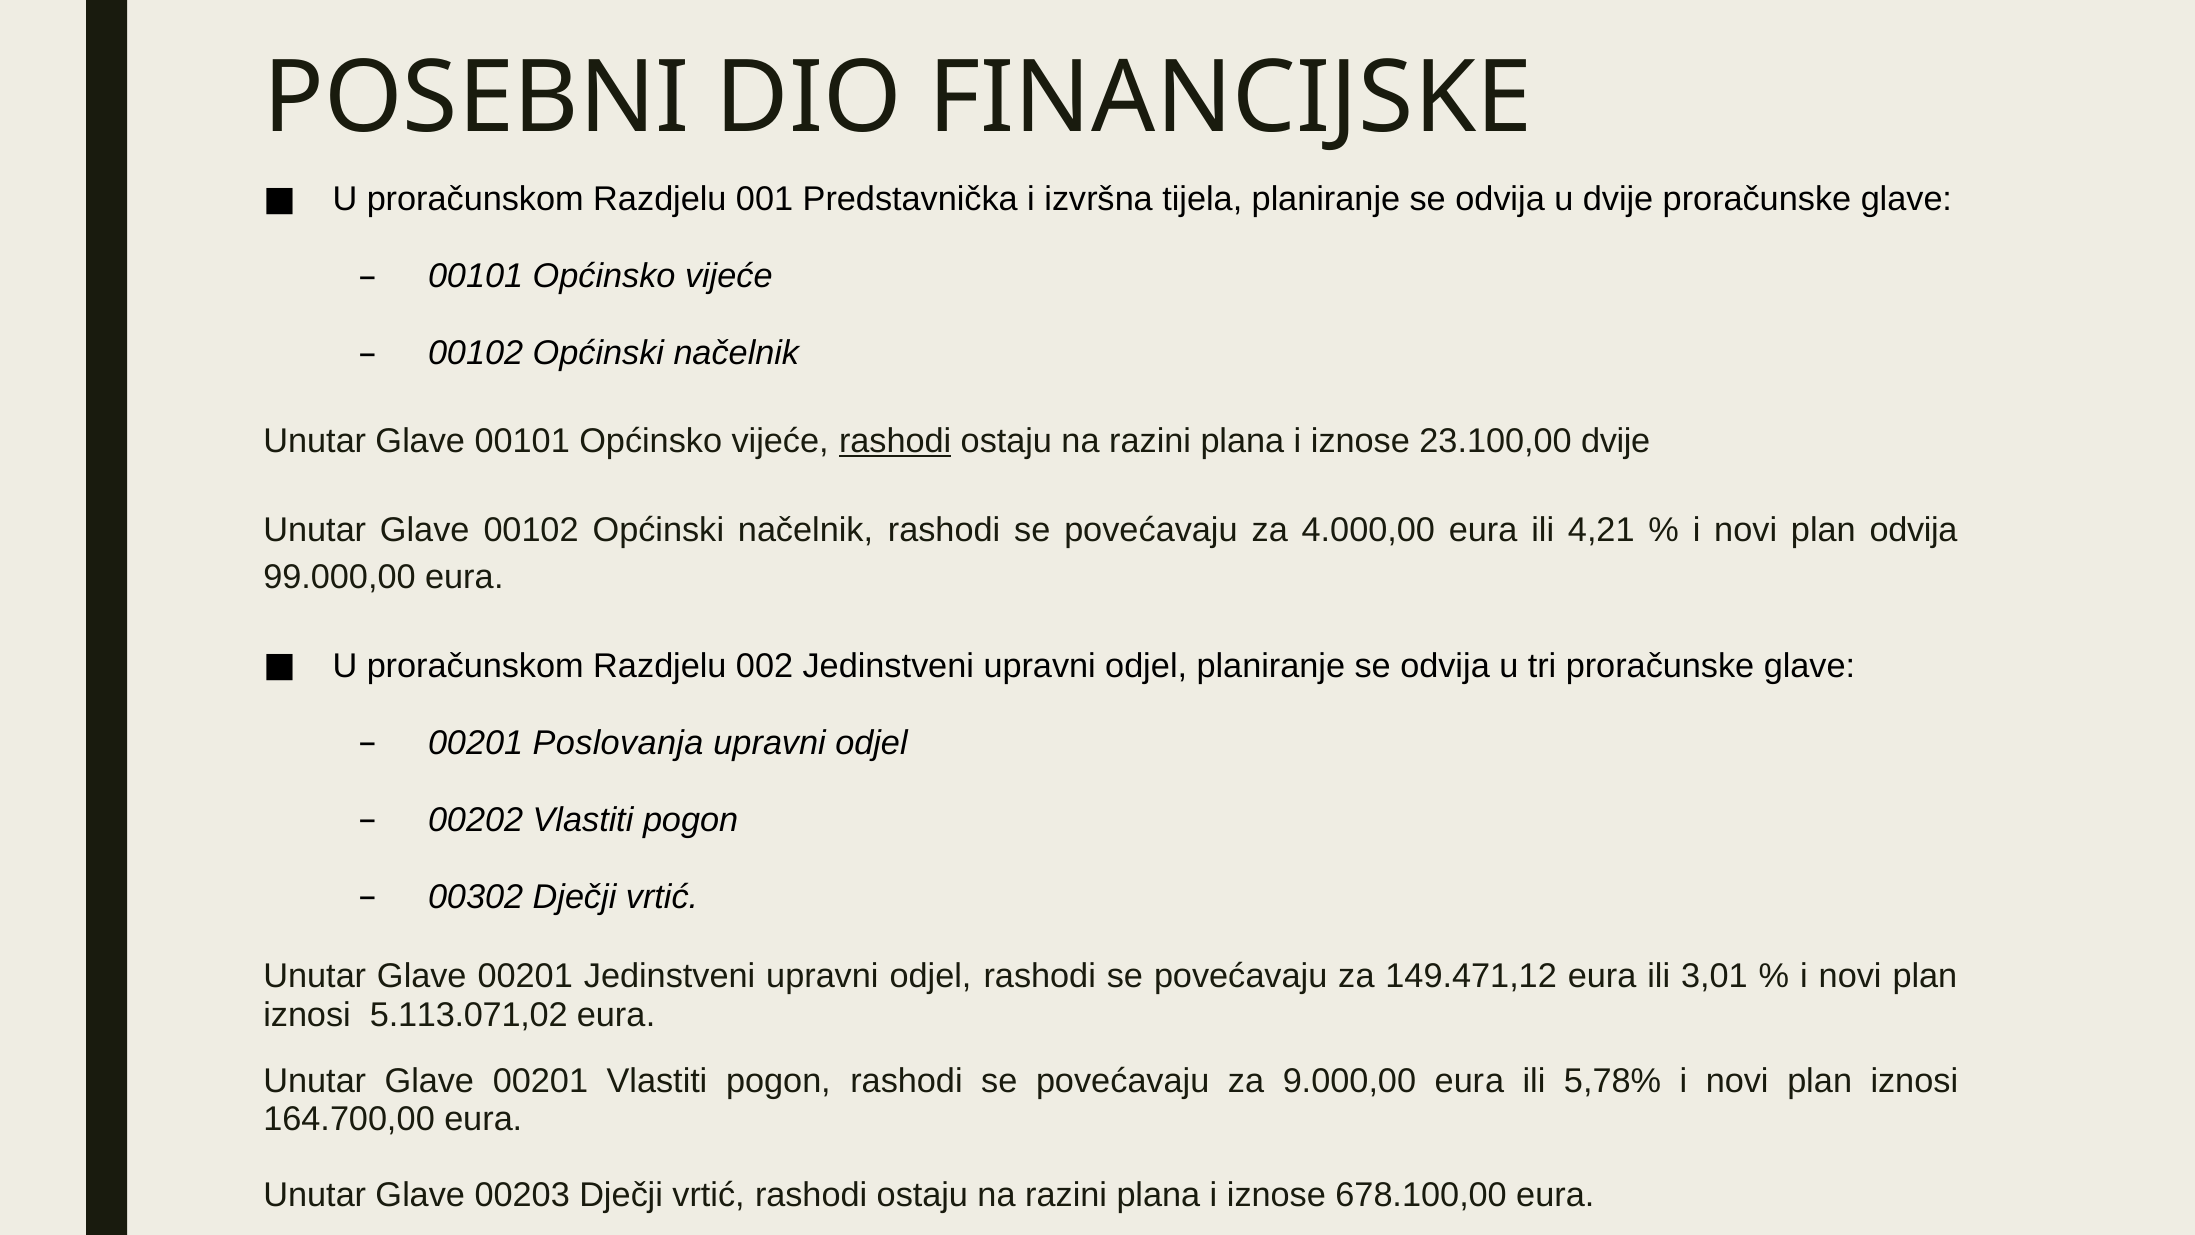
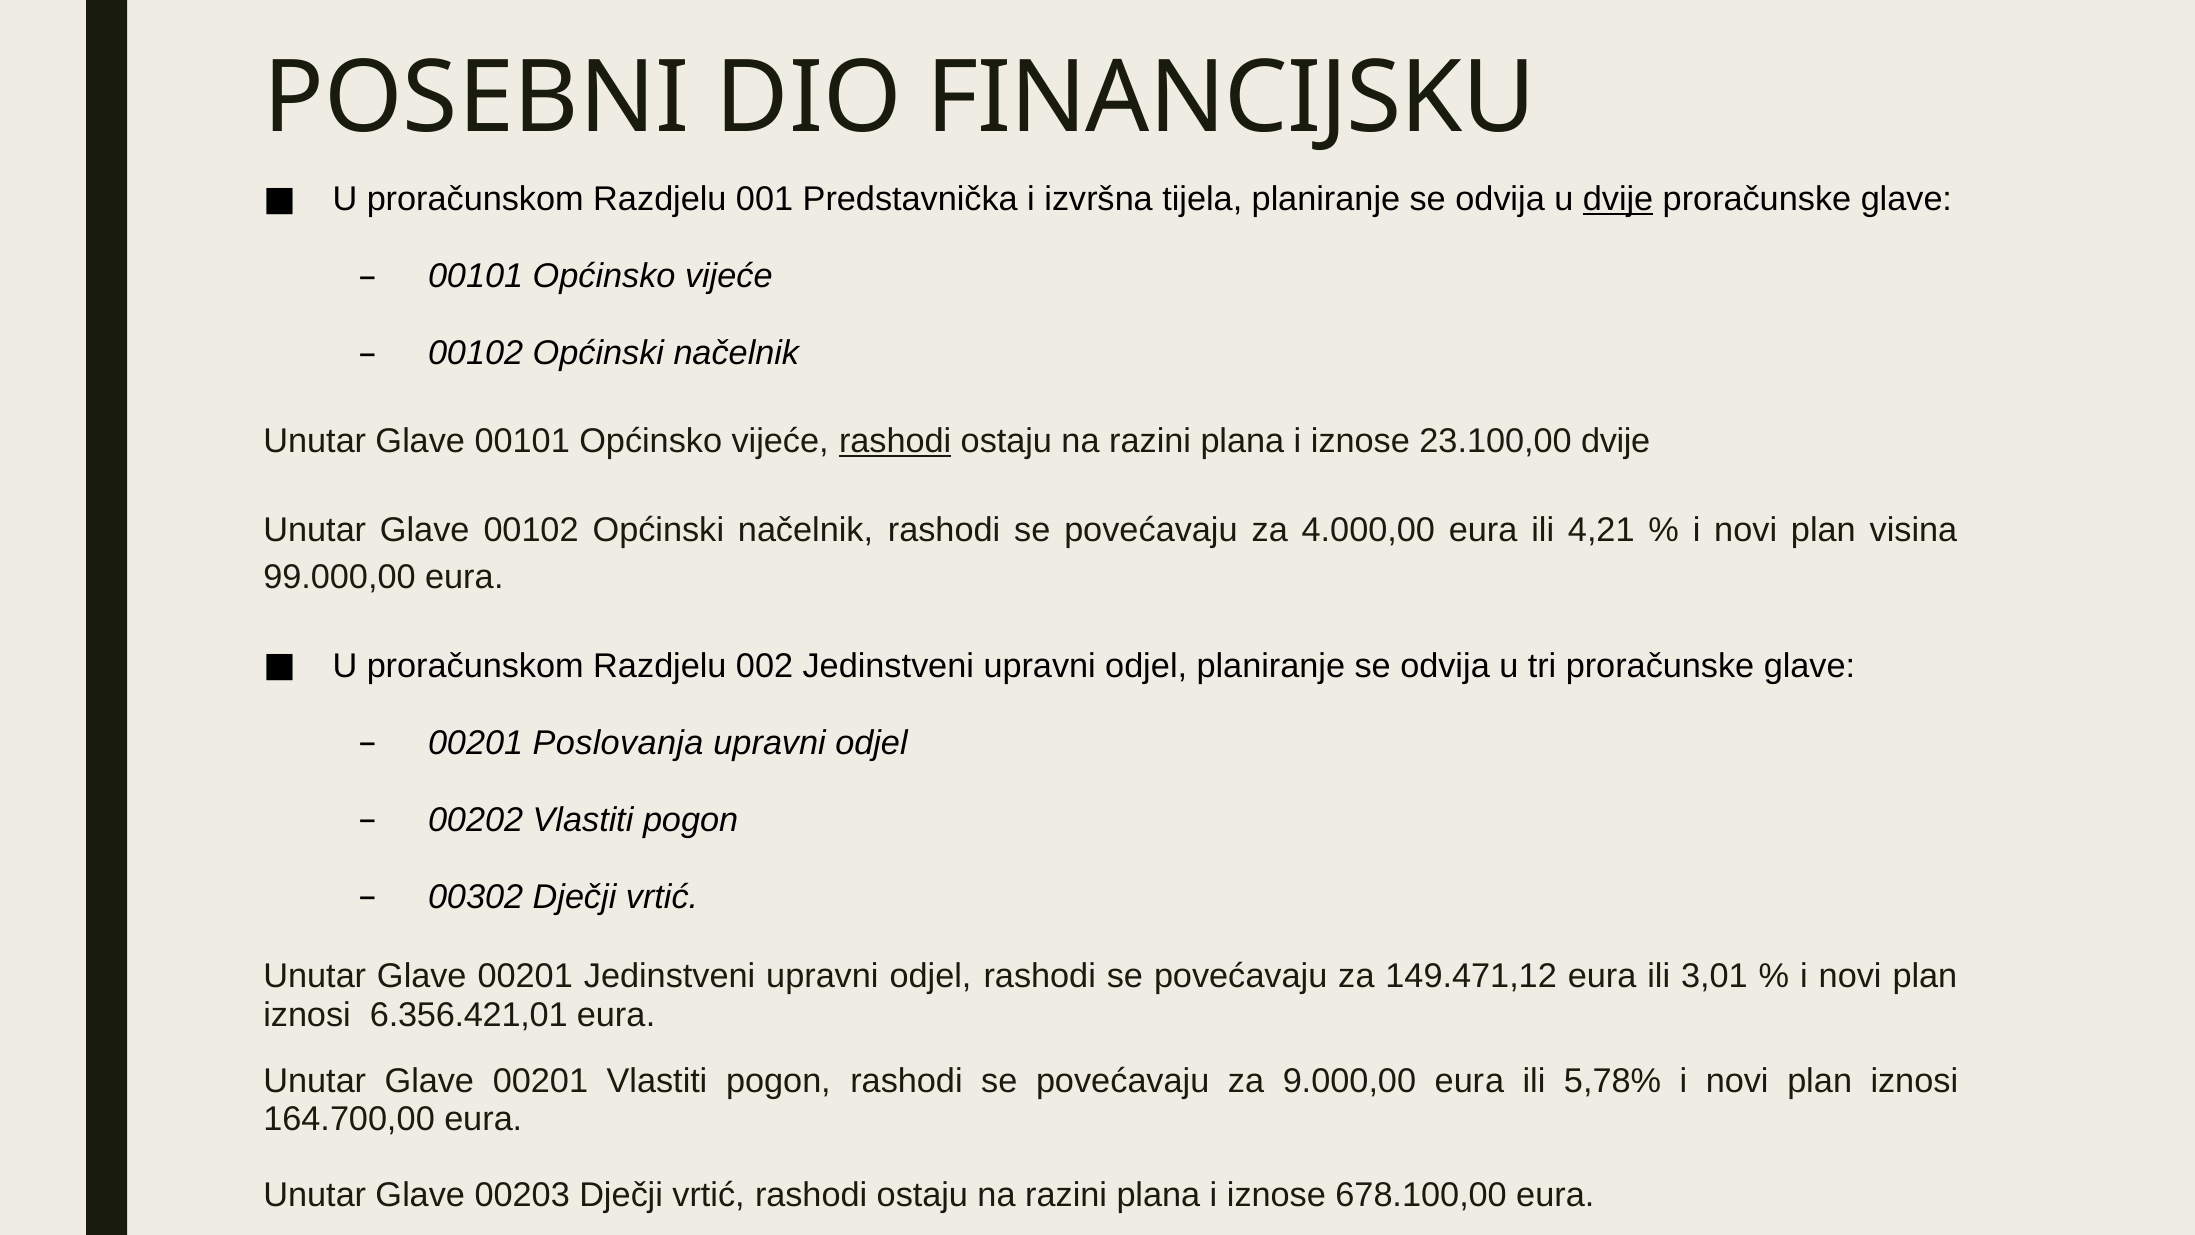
FINANCIJSKE: FINANCIJSKE -> FINANCIJSKU (1231, 99)
dvije underline: none -> present (1618, 199)
plan odvija: odvija -> visina (1913, 530)
5.113.071,02: 5.113.071,02 -> 6.356.421,01 (469, 1014)
